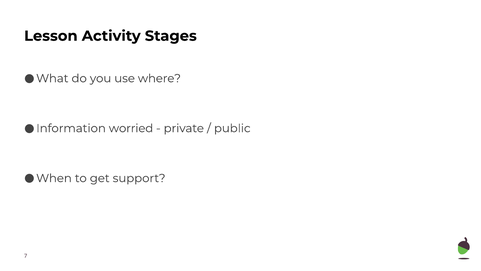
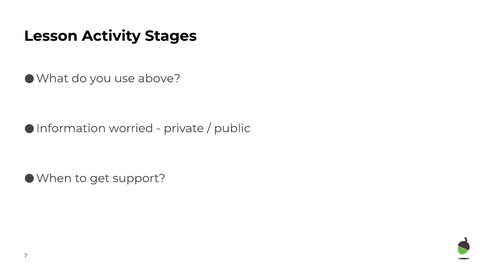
where: where -> above (159, 78)
